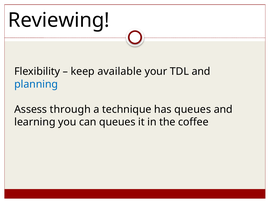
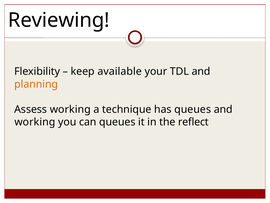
planning colour: blue -> orange (36, 84)
Assess through: through -> working (70, 109)
learning: learning -> working (35, 122)
coffee: coffee -> reflect (193, 122)
